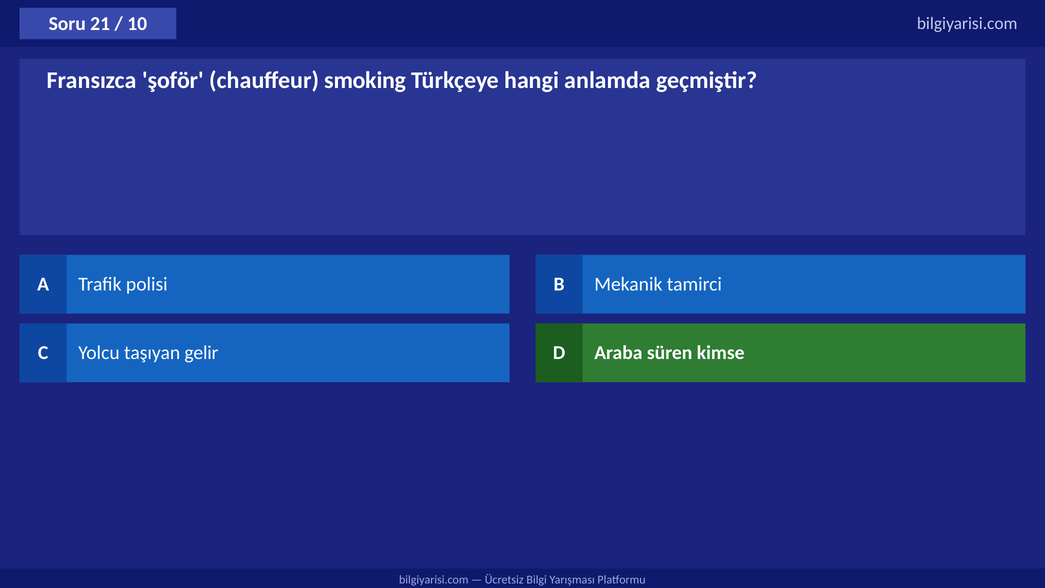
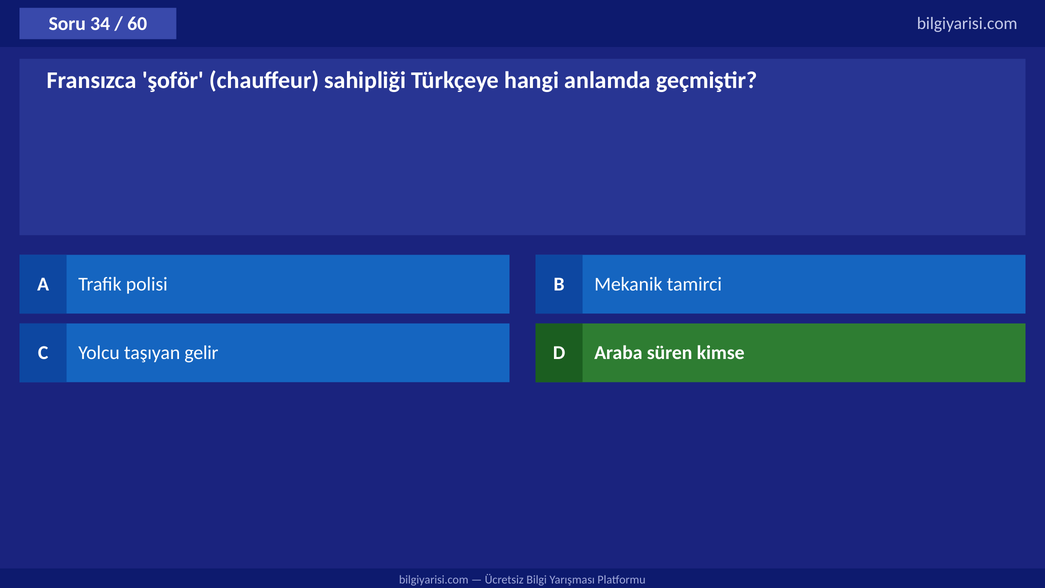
21: 21 -> 34 (100, 24)
10: 10 -> 60 (137, 24)
smoking: smoking -> sahipliği (365, 80)
